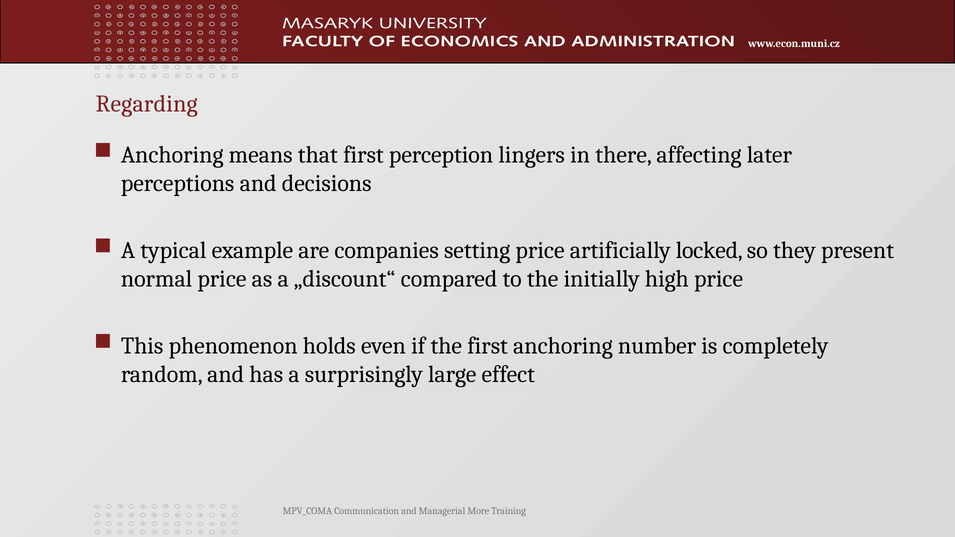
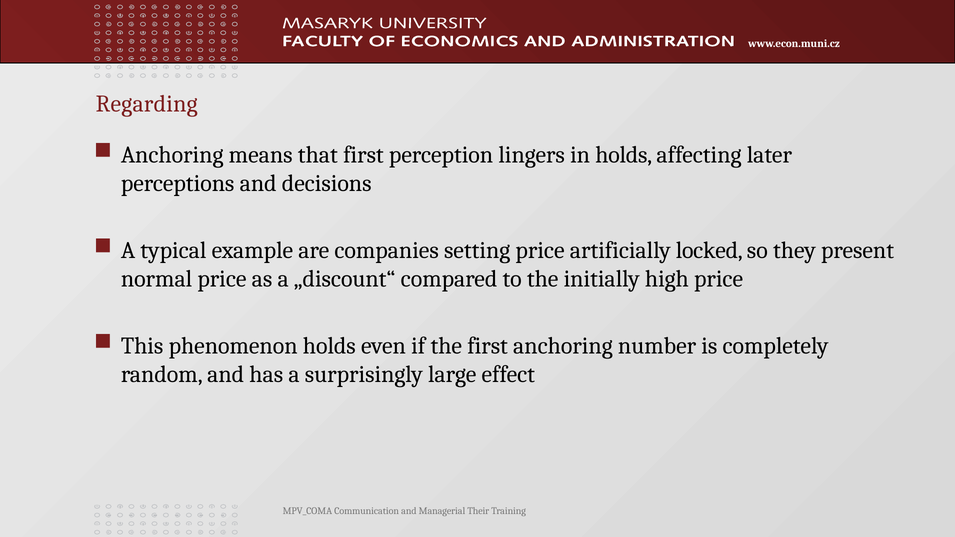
in there: there -> holds (624, 155)
More: More -> Their (478, 511)
